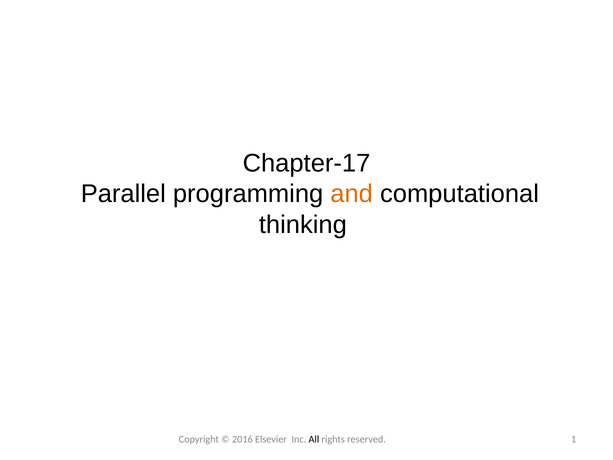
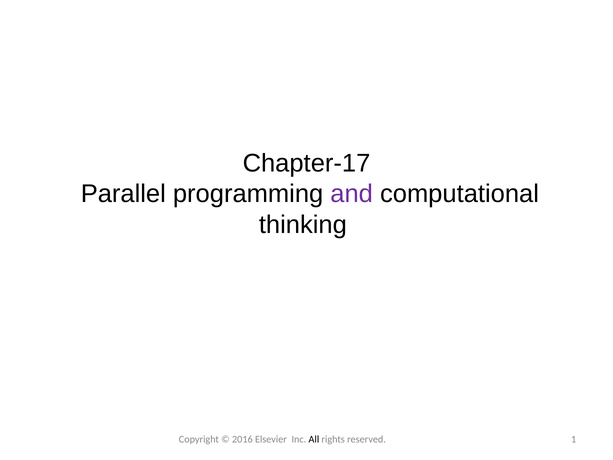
and colour: orange -> purple (352, 194)
